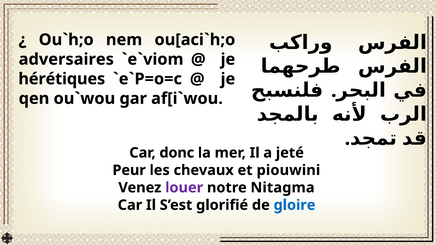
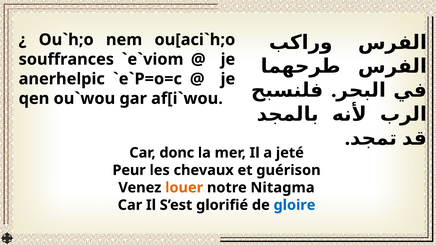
adversaires: adversaires -> souffrances (66, 59)
hérétiques: hérétiques -> anerhelpic (62, 79)
piouwini: piouwini -> guérison (288, 170)
louer colour: purple -> orange (184, 188)
